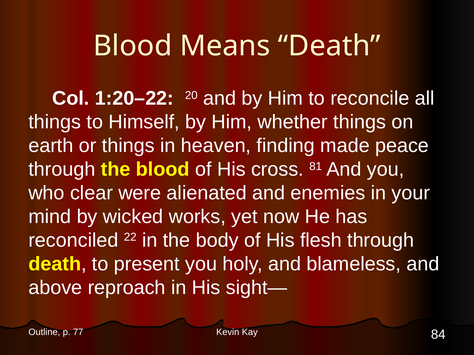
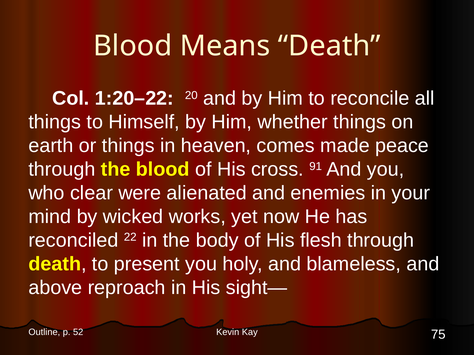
finding: finding -> comes (286, 146)
81: 81 -> 91 (316, 166)
77: 77 -> 52 (78, 332)
84: 84 -> 75 (438, 335)
